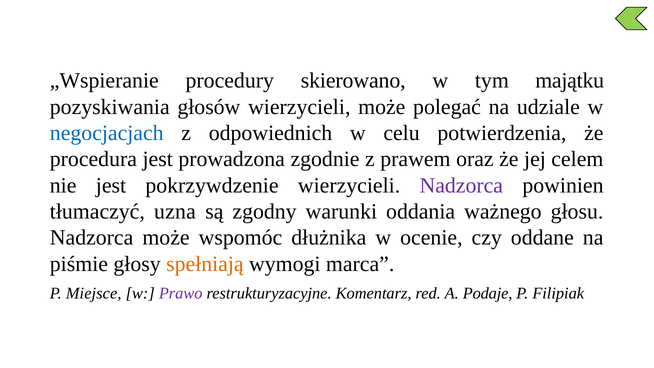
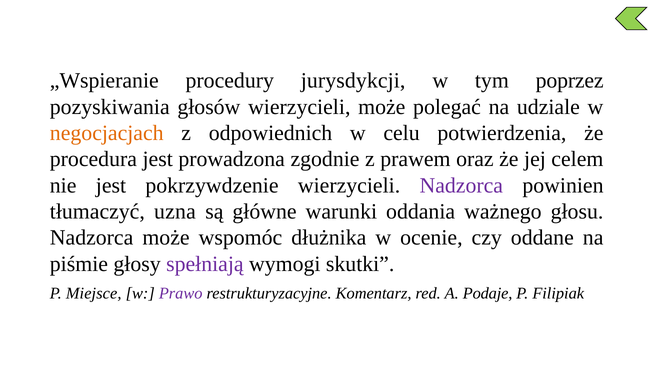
skierowano: skierowano -> jurysdykcji (353, 81)
majątku: majątku -> poprzez (570, 81)
negocjacjach colour: blue -> orange (107, 133)
zgodny: zgodny -> główne (265, 211)
spełniają colour: orange -> purple (205, 264)
marca: marca -> skutki (360, 264)
